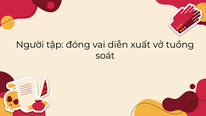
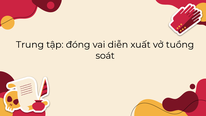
Người: Người -> Trung (30, 45)
